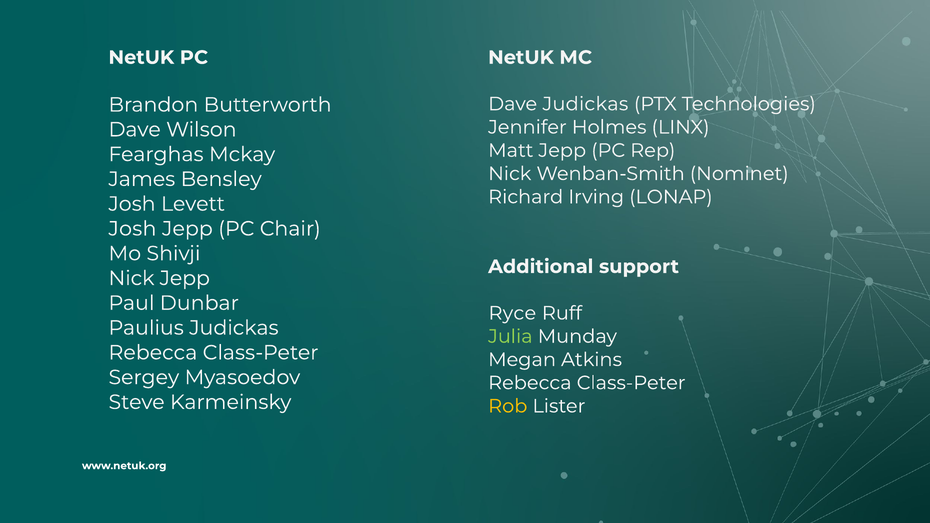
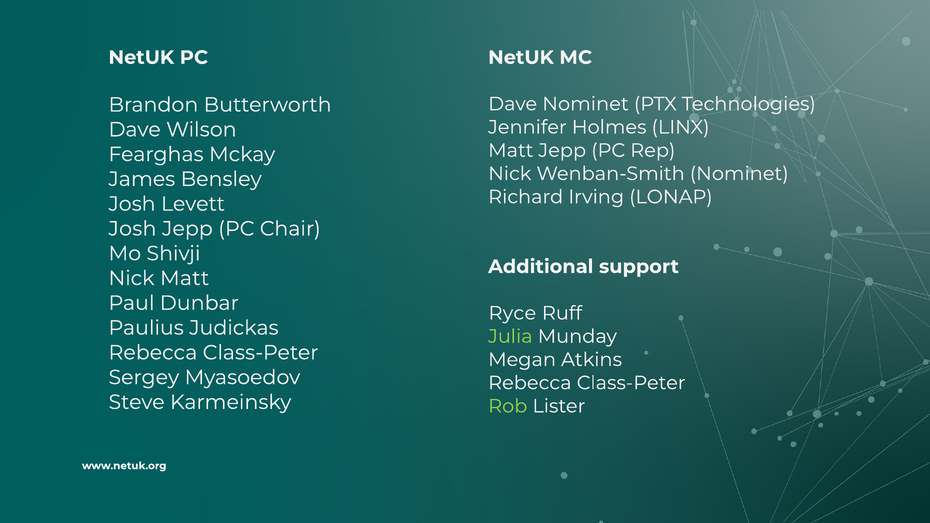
Dave Judickas: Judickas -> Nominet (585, 104)
Nick Jepp: Jepp -> Matt (185, 278)
Rob colour: yellow -> light green (508, 406)
